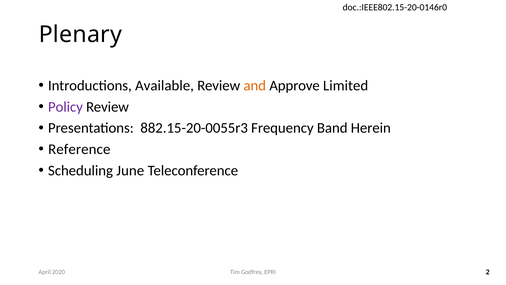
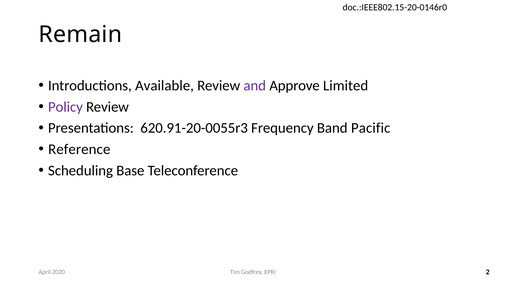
Plenary: Plenary -> Remain (80, 34)
and colour: orange -> purple (255, 86)
882.15-20-0055r3: 882.15-20-0055r3 -> 620.91-20-0055r3 (194, 128)
Herein: Herein -> Pacific (371, 128)
June: June -> Base (130, 170)
